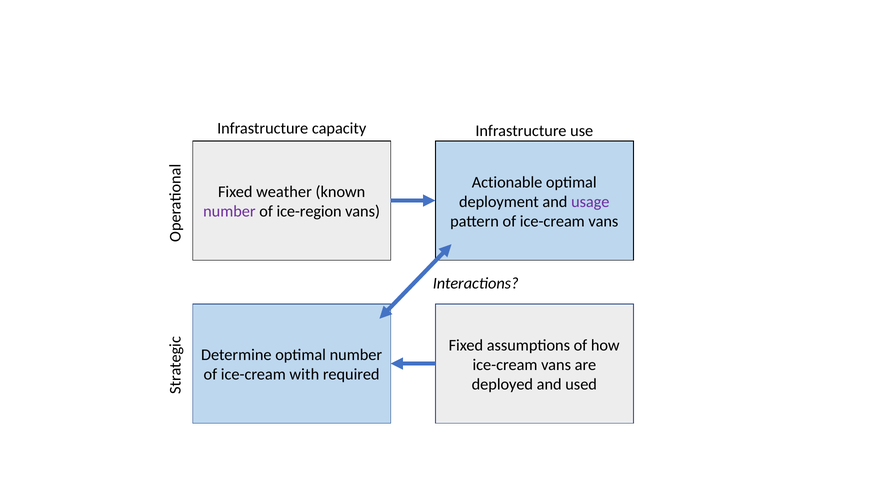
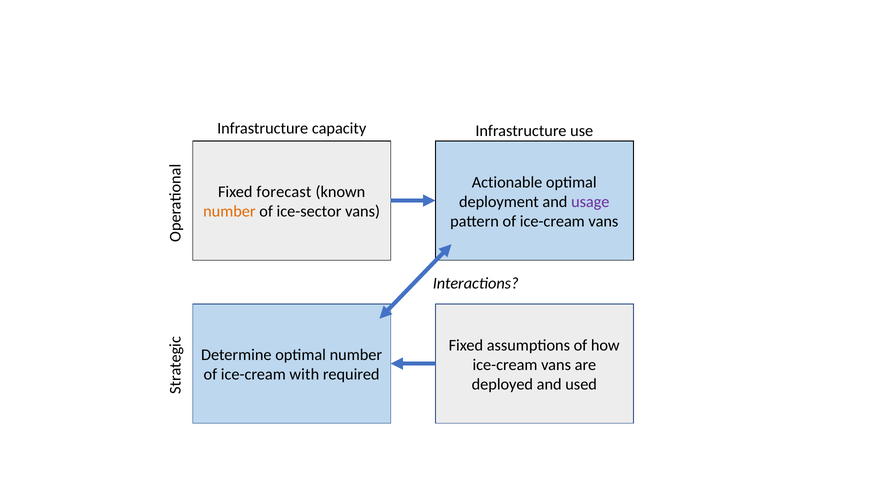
weather: weather -> forecast (284, 192)
number colour: purple -> orange (229, 212)
ice-region: ice-region -> ice-sector (309, 212)
